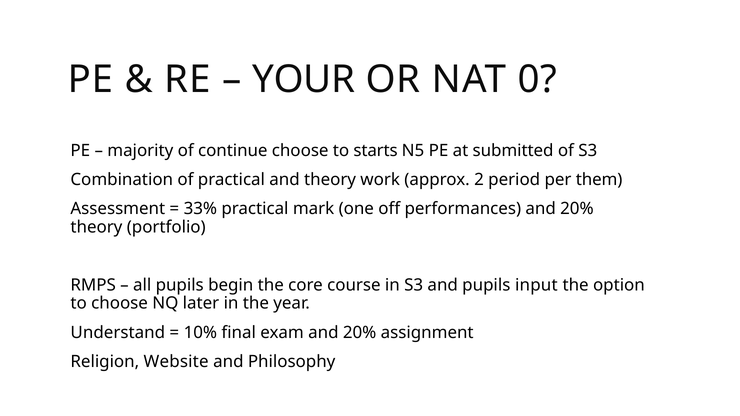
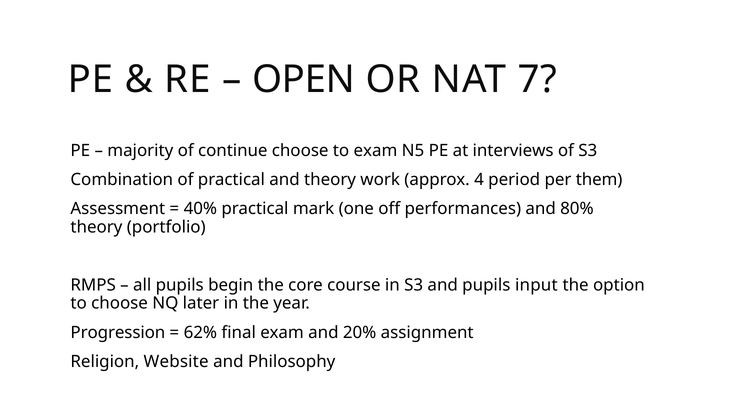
YOUR: YOUR -> OPEN (304, 79)
0: 0 -> 7 (537, 79)
to starts: starts -> exam (375, 151)
submitted: submitted -> interviews (513, 151)
2: 2 -> 4 (479, 180)
33%: 33% -> 40% (200, 209)
performances and 20%: 20% -> 80% (577, 209)
Understand: Understand -> Progression (118, 333)
10%: 10% -> 62% (200, 333)
